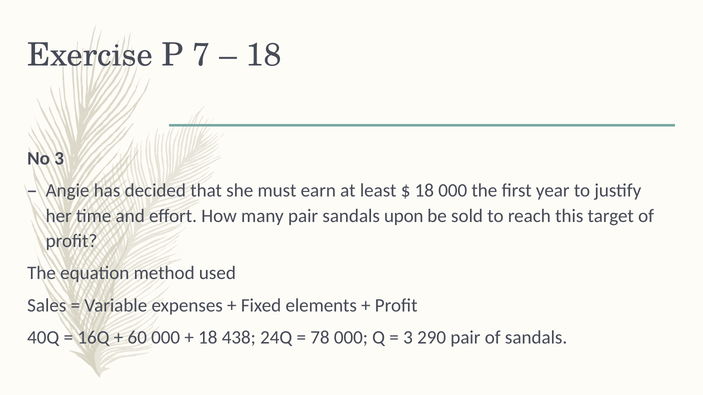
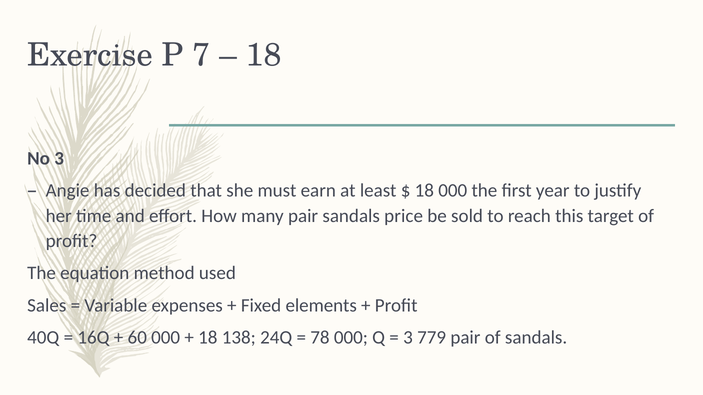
upon: upon -> price (404, 216)
438: 438 -> 138 (239, 338)
290: 290 -> 779 (432, 338)
